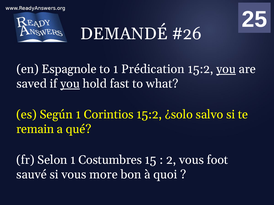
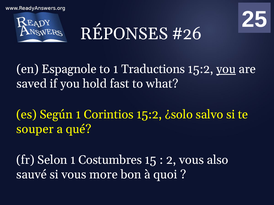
DEMANDÉ: DEMANDÉ -> RÉPONSES (124, 34)
Prédication: Prédication -> Traductions (153, 69)
you underline: present -> none (70, 84)
remain: remain -> souper (35, 129)
foot: foot -> also (218, 160)
